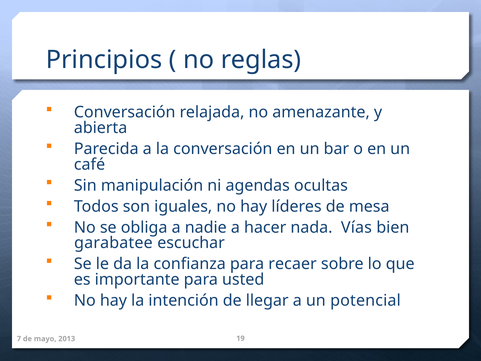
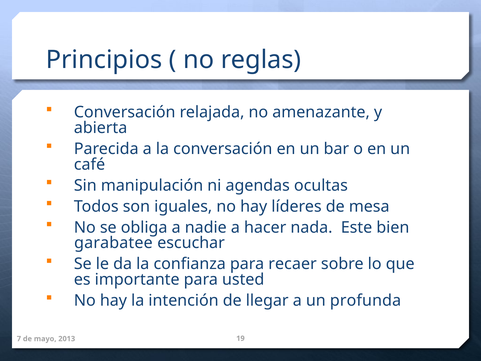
Vías: Vías -> Este (357, 227)
potencial: potencial -> profunda (365, 300)
